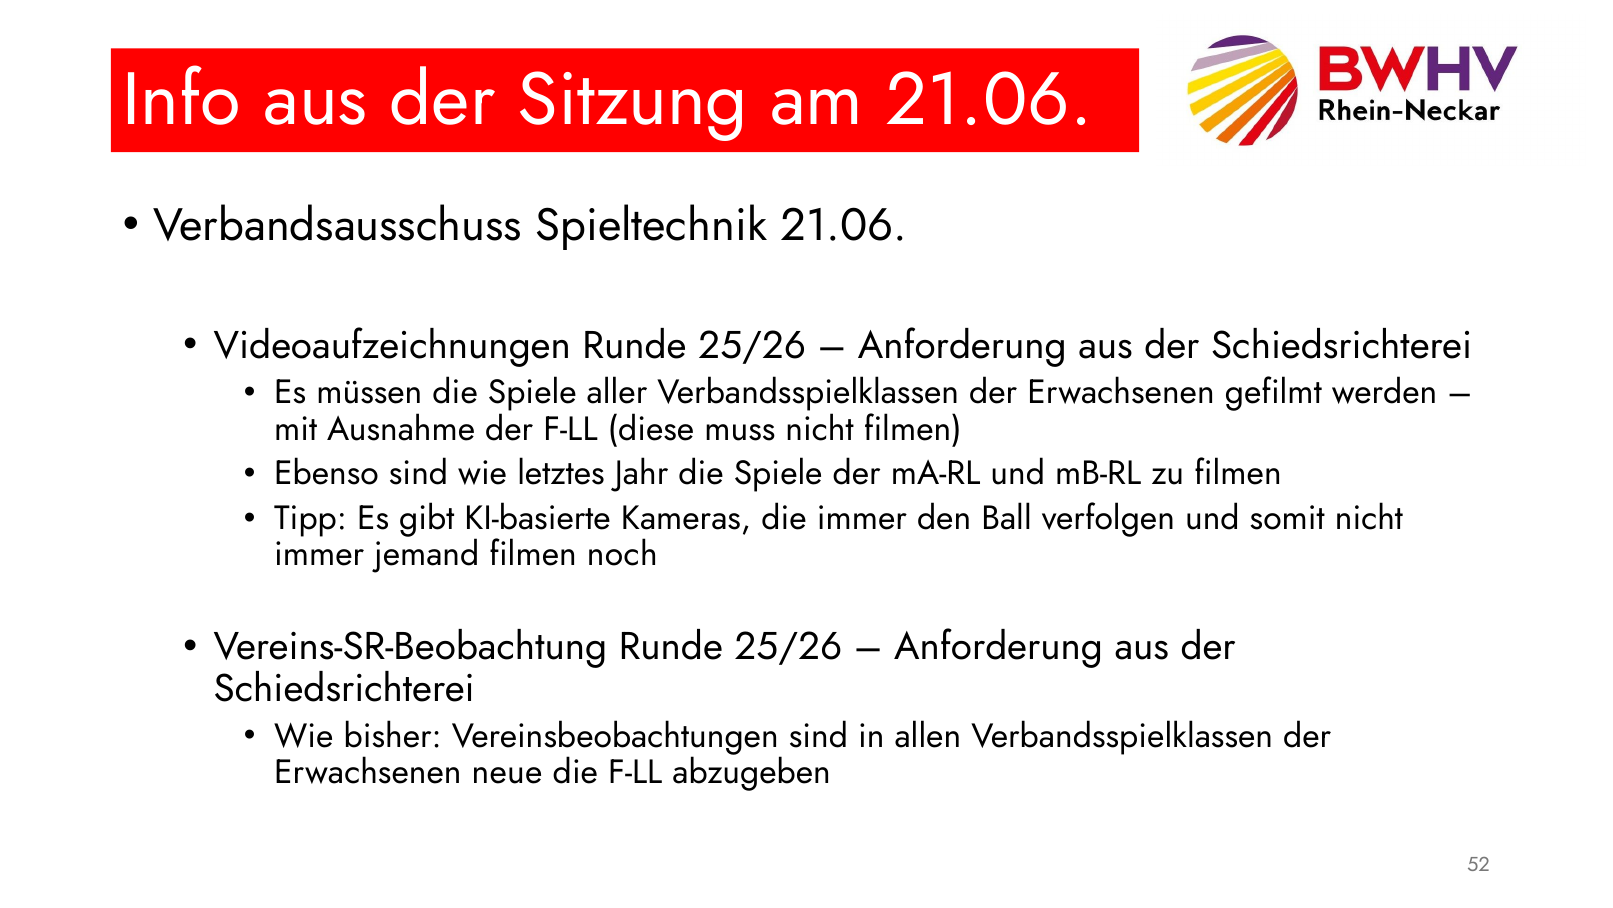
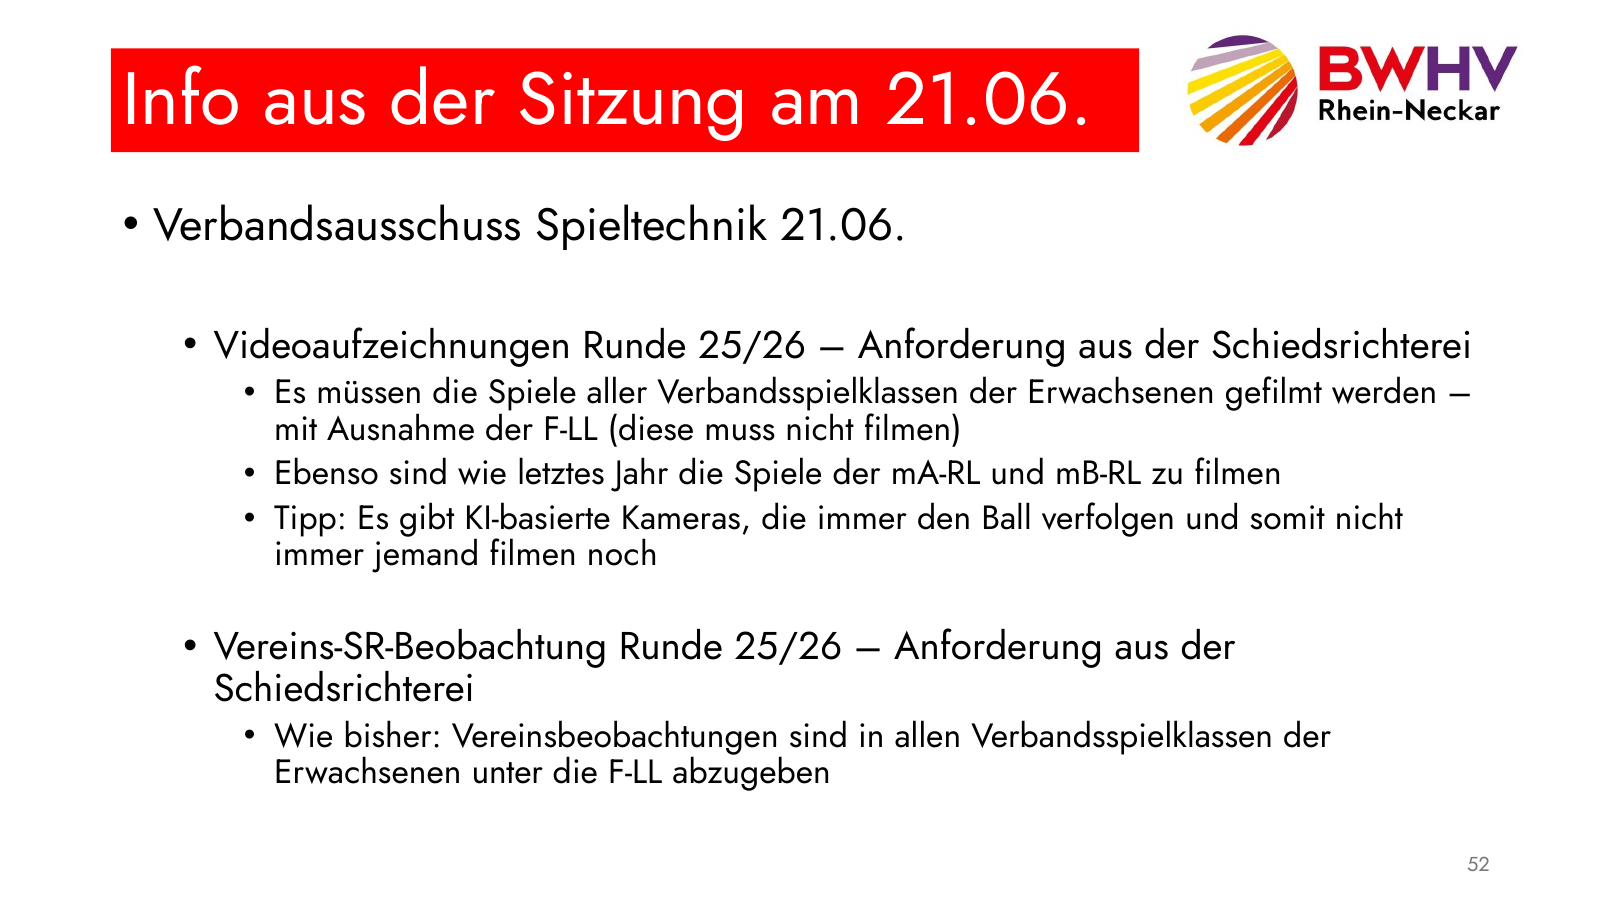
neue: neue -> unter (507, 772)
